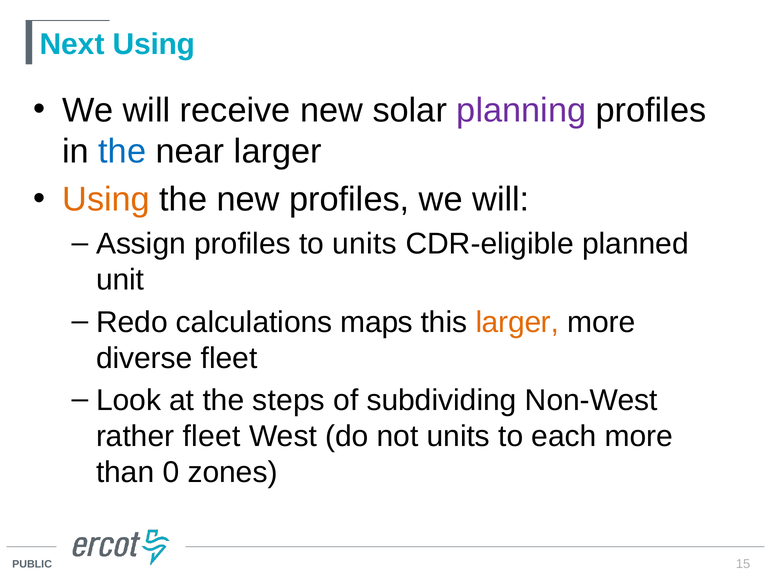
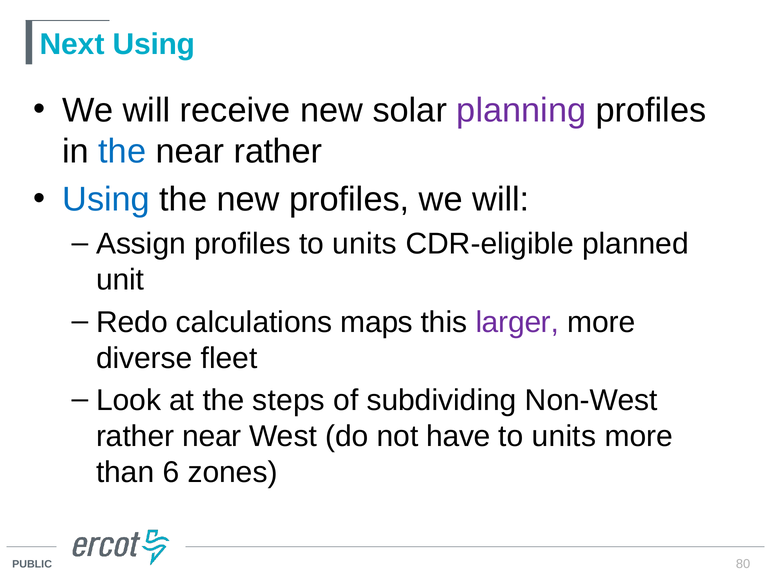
near larger: larger -> rather (278, 152)
Using colour: orange -> blue (106, 200)
larger colour: orange -> purple (517, 322)
rather fleet: fleet -> near (212, 436)
not units: units -> have (458, 436)
each: each -> units (564, 436)
0: 0 -> 6 (171, 472)
15: 15 -> 80 (743, 564)
